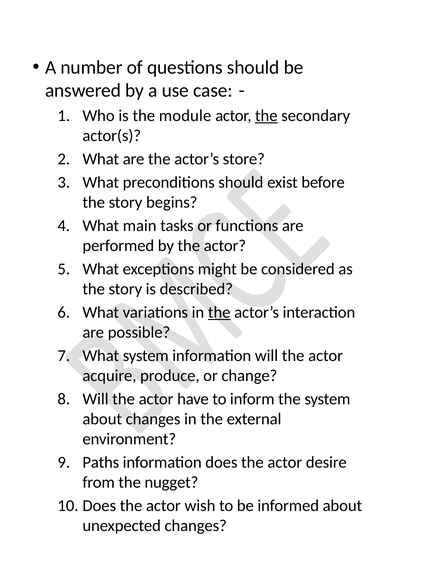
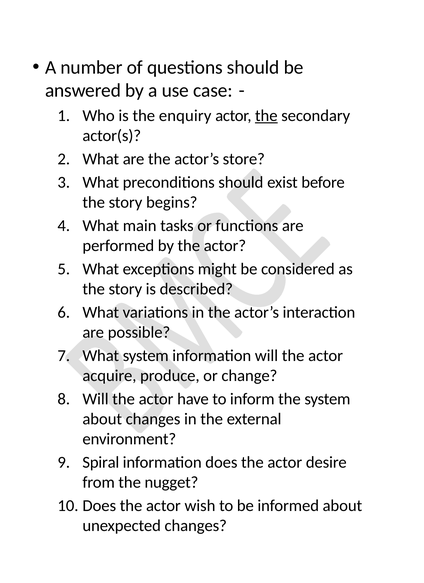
module: module -> enquiry (185, 116)
the underline: present -> none (219, 313)
Paths: Paths -> Spiral (101, 463)
